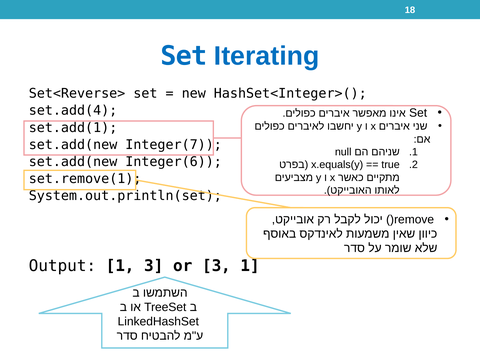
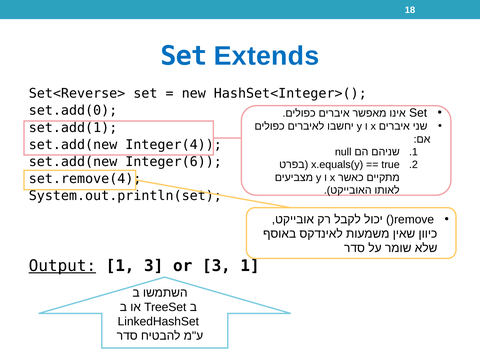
Iterating: Iterating -> Extends (267, 56)
set.add(4: set.add(4 -> set.add(0 (73, 111)
Integer(7: Integer(7 -> Integer(4 (174, 145)
set.remove(1: set.remove(1 -> set.remove(4 (85, 179)
Output underline: none -> present (62, 266)
